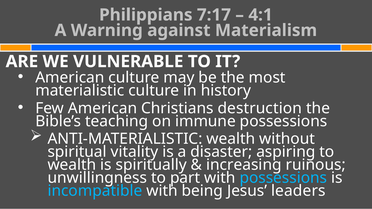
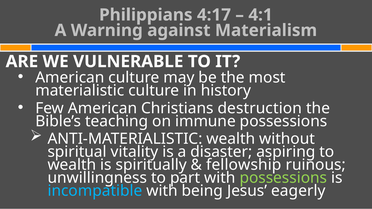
7:17: 7:17 -> 4:17 (214, 15)
increasing: increasing -> fellowship (244, 165)
possessions colour: light blue -> light green (283, 178)
leaders: leaders -> eagerly (298, 191)
